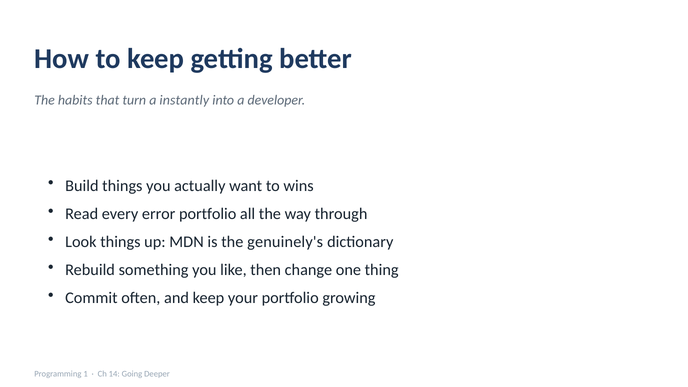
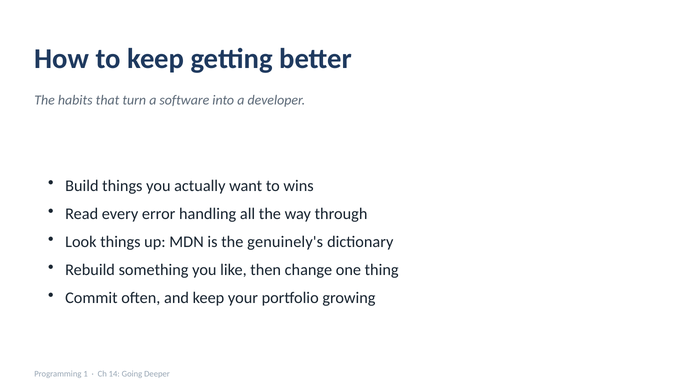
instantly: instantly -> software (184, 100)
error portfolio: portfolio -> handling (208, 214)
